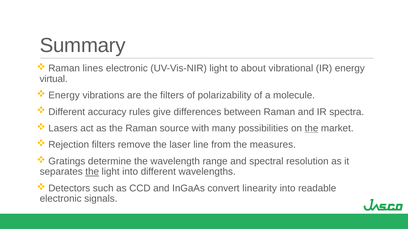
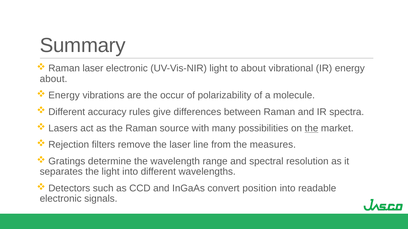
Raman lines: lines -> laser (93, 69)
virtual: virtual -> about (54, 79)
the filters: filters -> occur (172, 96)
the underline: present -> none (92, 172)
linearity: linearity -> position (260, 189)
